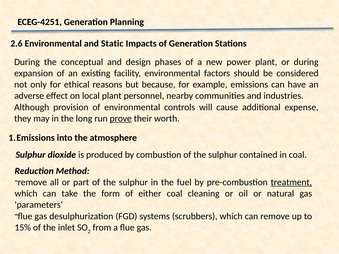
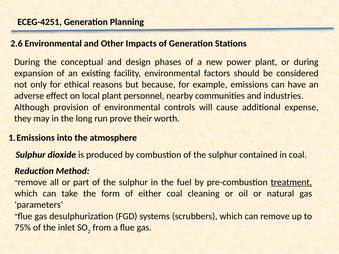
Static: Static -> Other (112, 43)
prove underline: present -> none (121, 119)
15%: 15% -> 75% (23, 228)
